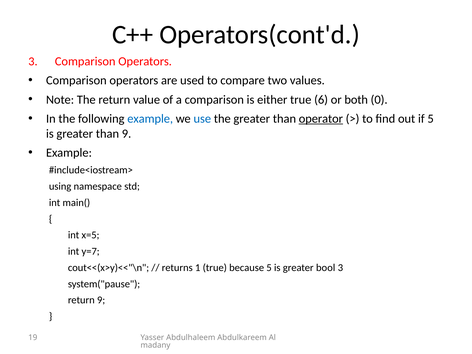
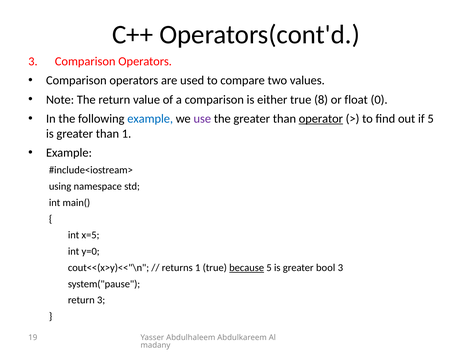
6: 6 -> 8 (321, 100)
both: both -> float (356, 100)
use colour: blue -> purple (202, 119)
than 9: 9 -> 1 (127, 134)
y=7: y=7 -> y=0 (91, 251)
because underline: none -> present (247, 268)
return 9: 9 -> 3 (101, 300)
